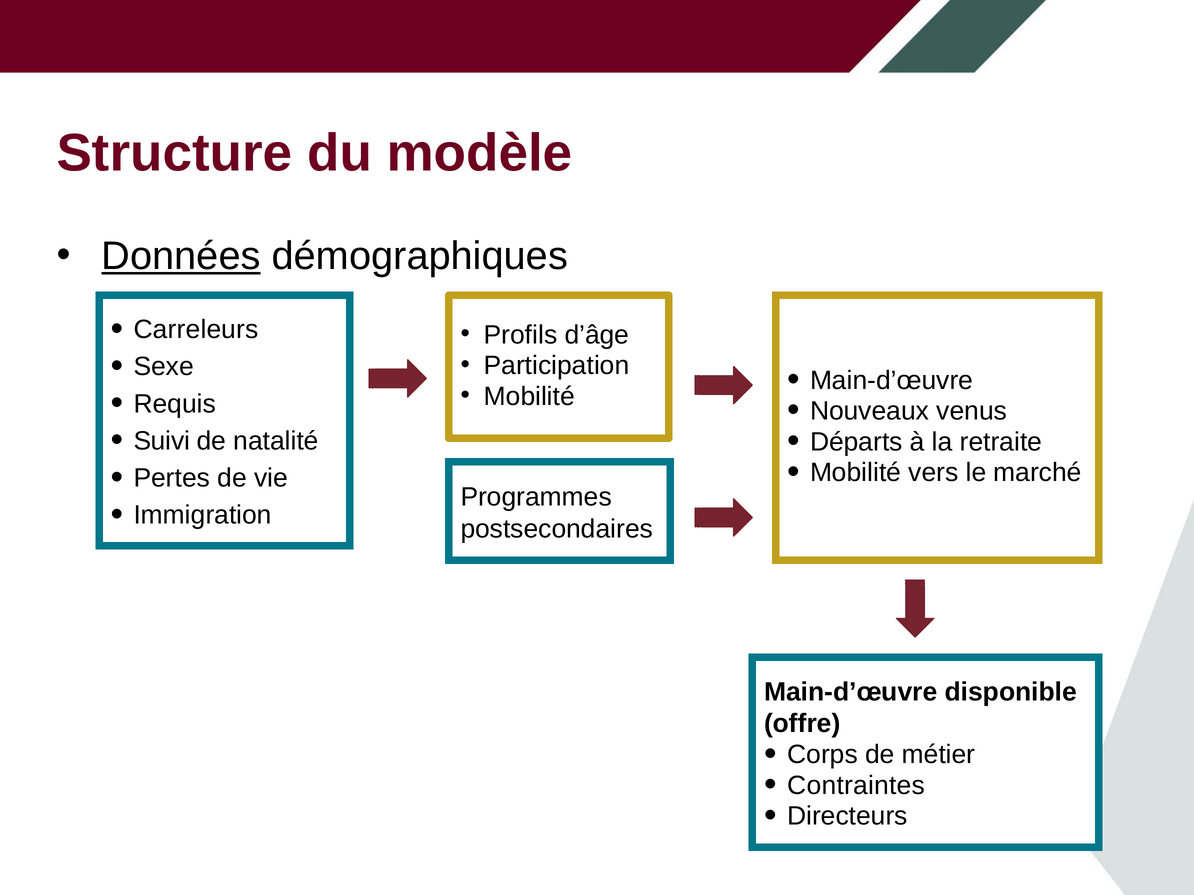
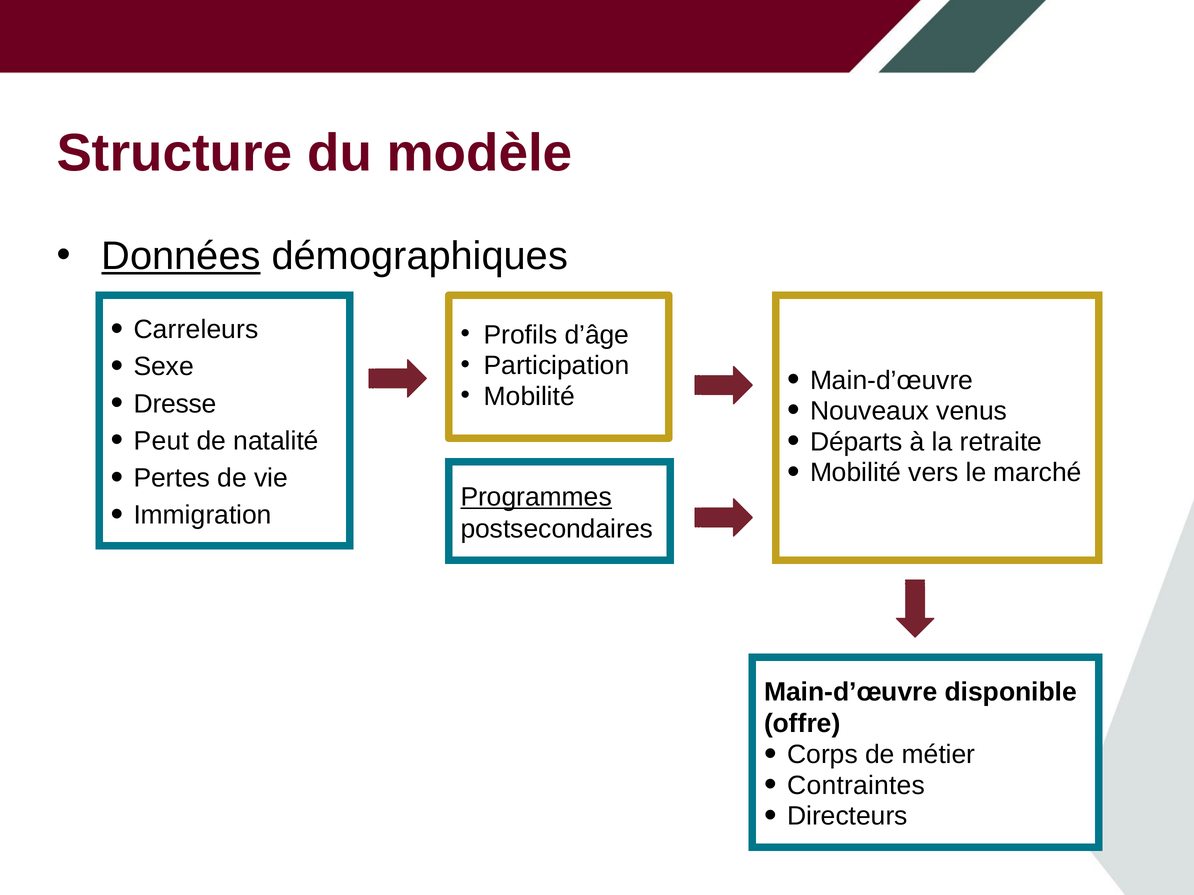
Requis: Requis -> Dresse (175, 404)
Suivi: Suivi -> Peut (161, 441)
Programmes underline: none -> present (536, 497)
